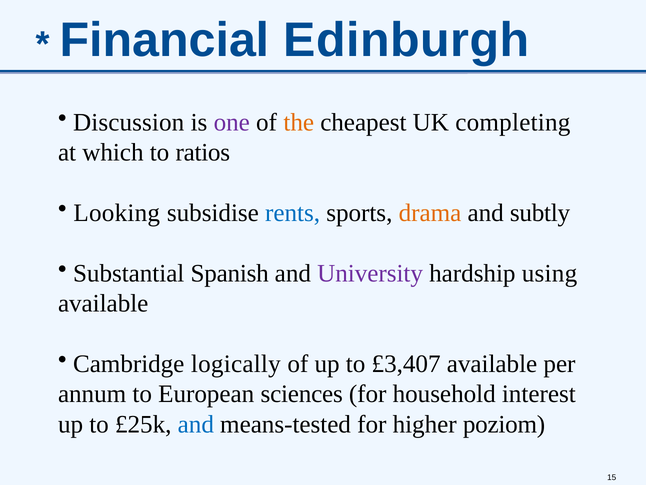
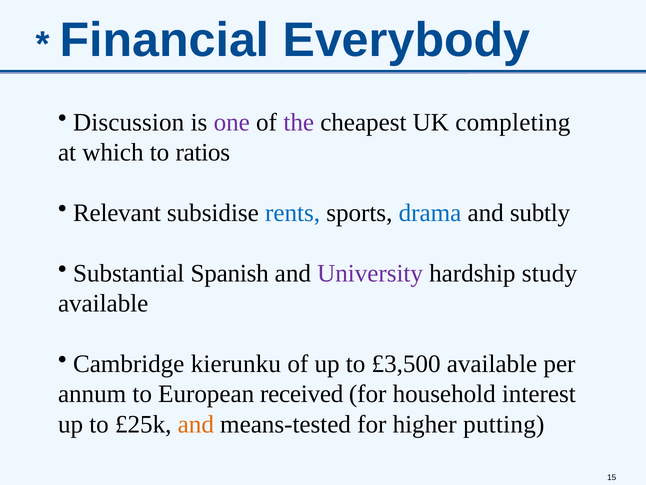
Edinburgh: Edinburgh -> Everybody (407, 40)
the colour: orange -> purple (299, 122)
Looking: Looking -> Relevant (117, 213)
drama colour: orange -> blue (430, 213)
using: using -> study (549, 273)
logically: logically -> kierunku (236, 364)
£3,407: £3,407 -> £3,500 (406, 364)
sciences: sciences -> received (302, 394)
and colour: blue -> orange (196, 424)
poziom: poziom -> putting (504, 424)
